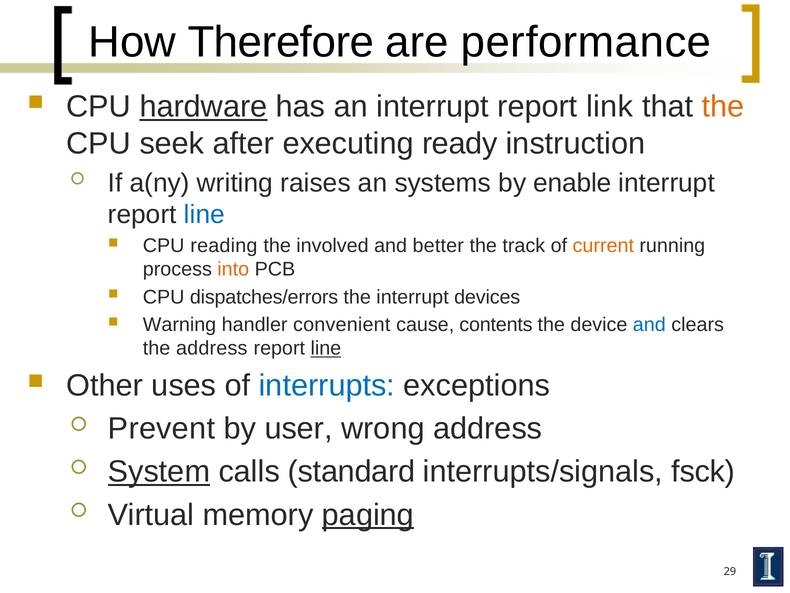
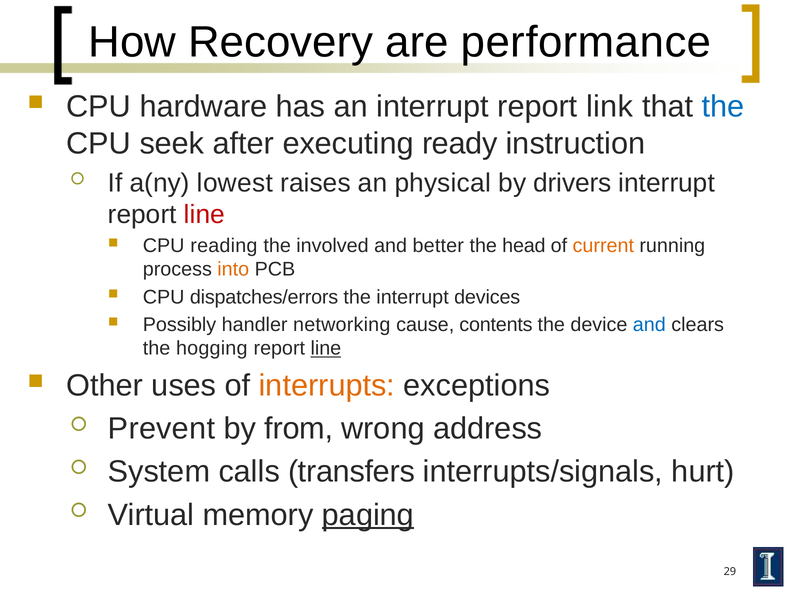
Therefore: Therefore -> Recovery (281, 42)
hardware underline: present -> none (203, 107)
the colour: orange -> blue (723, 107)
writing: writing -> lowest (235, 183)
systems: systems -> physical (443, 183)
enable: enable -> drivers (572, 183)
line colour: blue -> red (204, 214)
track: track -> head (524, 245)
Warning: Warning -> Possibly (180, 324)
convenient: convenient -> networking (342, 324)
the address: address -> hogging (212, 348)
interrupts colour: blue -> orange (327, 385)
user: user -> from (299, 428)
System underline: present -> none (159, 471)
standard: standard -> transfers (351, 471)
fsck: fsck -> hurt (703, 471)
